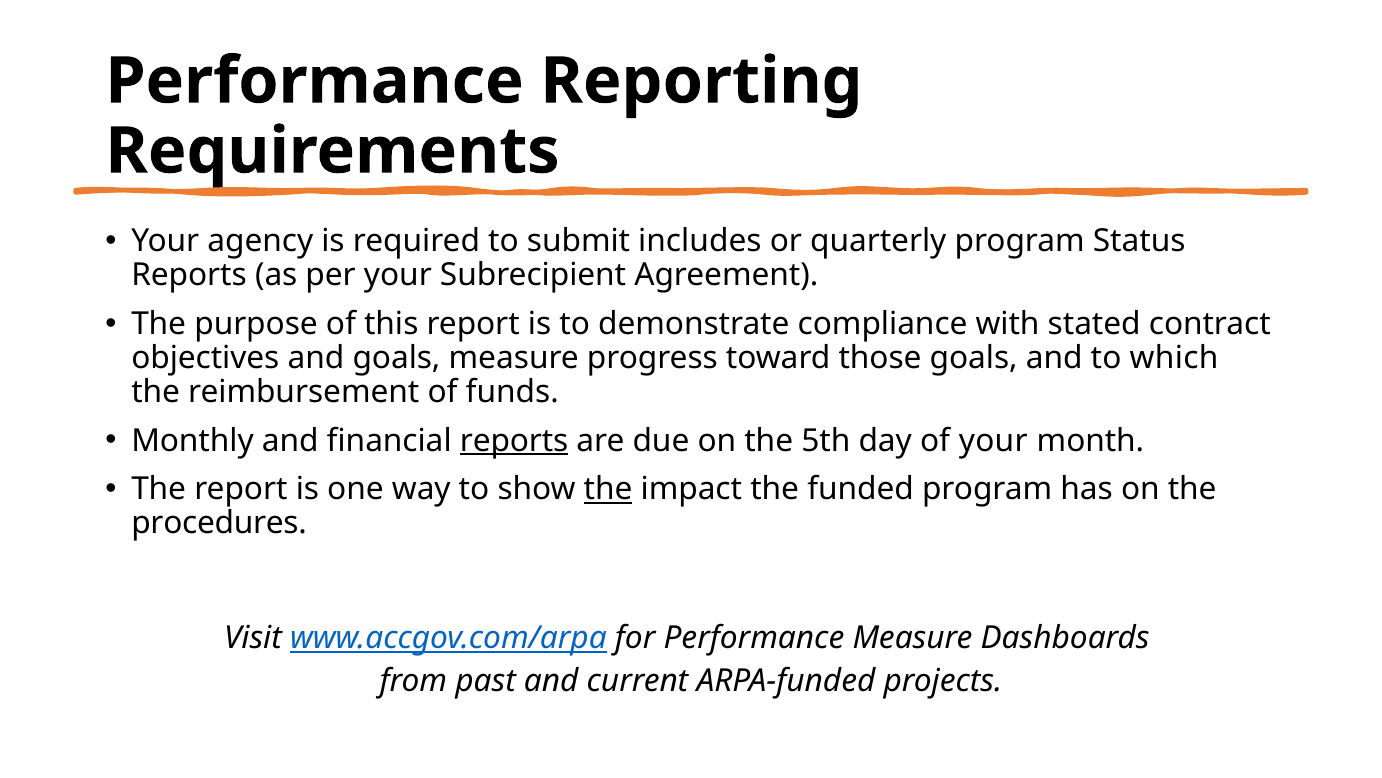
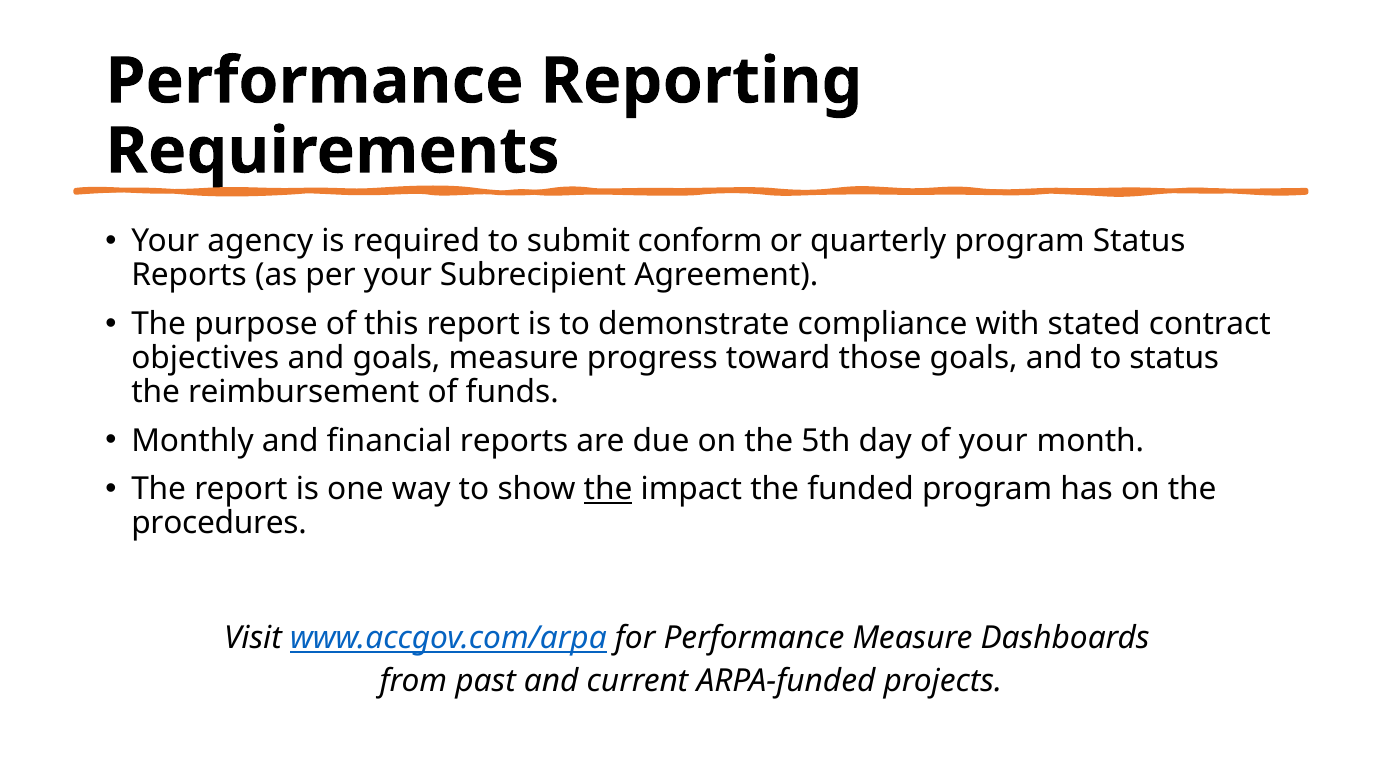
includes: includes -> conform (700, 241)
to which: which -> status (1174, 358)
reports underline: present -> none (514, 440)
